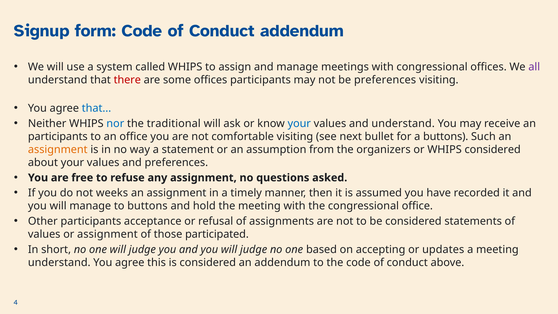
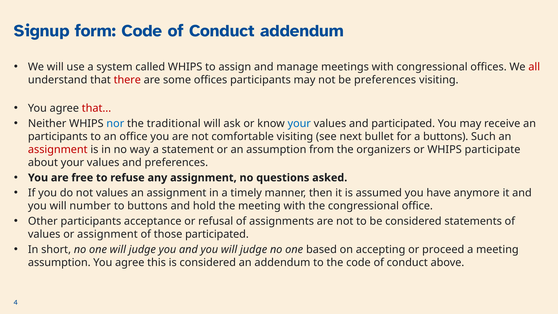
all colour: purple -> red (534, 67)
that colour: blue -> red (96, 108)
and understand: understand -> participated (403, 123)
assignment colour: orange -> red (58, 149)
WHIPS considered: considered -> participate (493, 149)
not weeks: weeks -> values (112, 193)
recorded: recorded -> anymore (477, 193)
will manage: manage -> number (90, 206)
updates: updates -> proceed (443, 249)
understand: understand -> assumption (59, 262)
